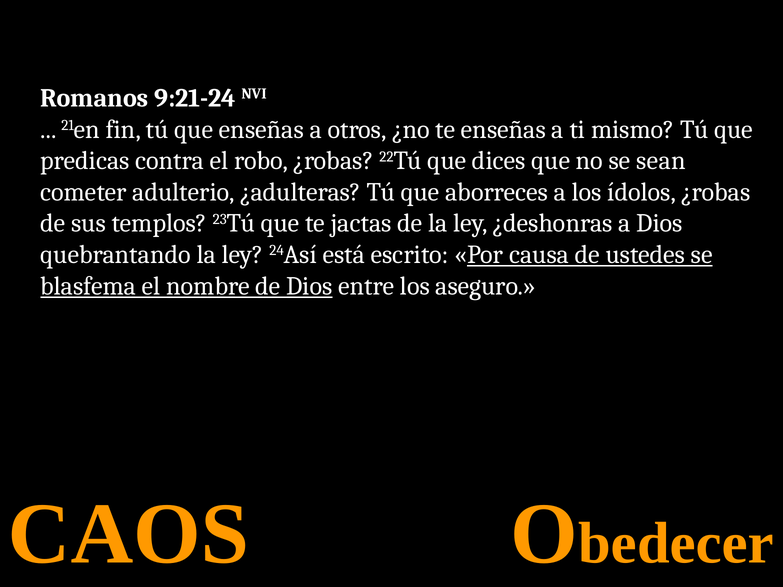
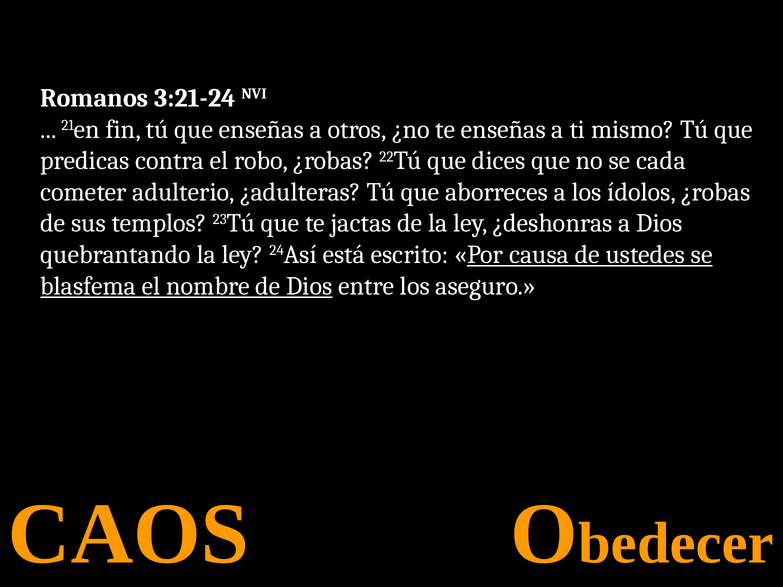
9:21-24: 9:21-24 -> 3:21-24 (195, 98)
sean: sean -> cada (661, 161)
